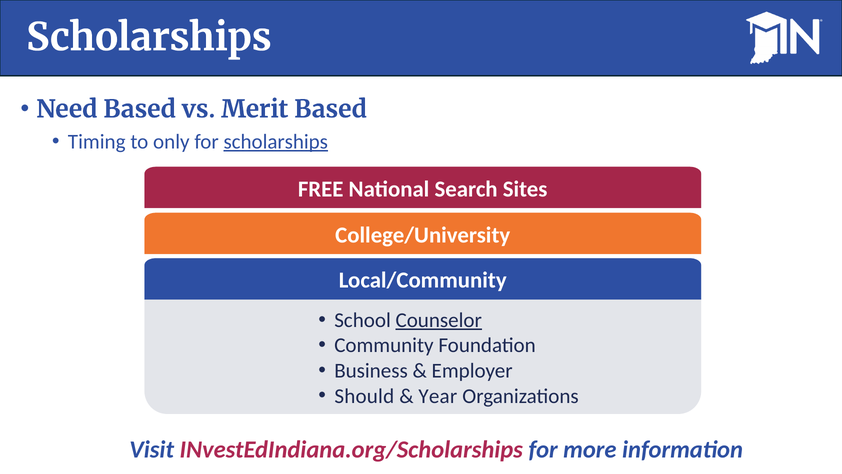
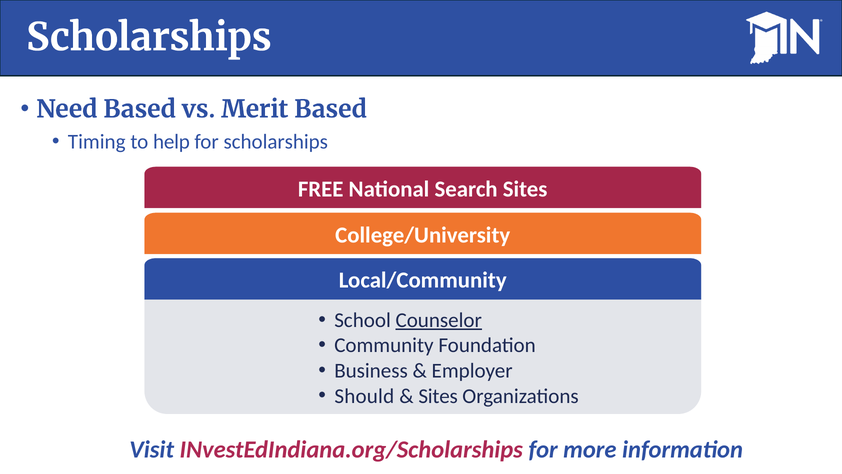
only: only -> help (171, 142)
scholarships underline: present -> none (276, 142)
Year: Year -> Sites (438, 396)
